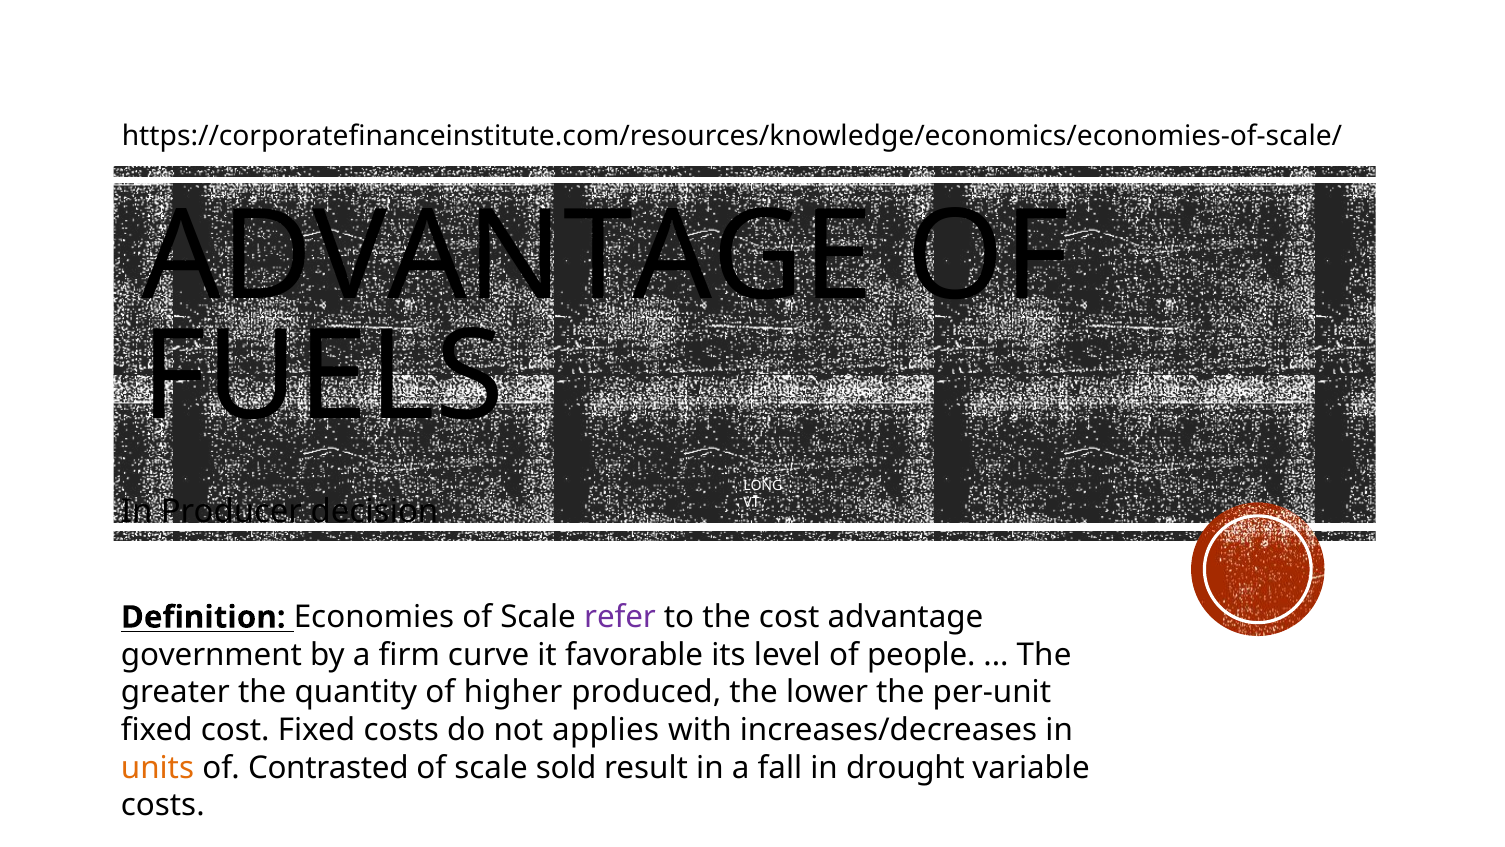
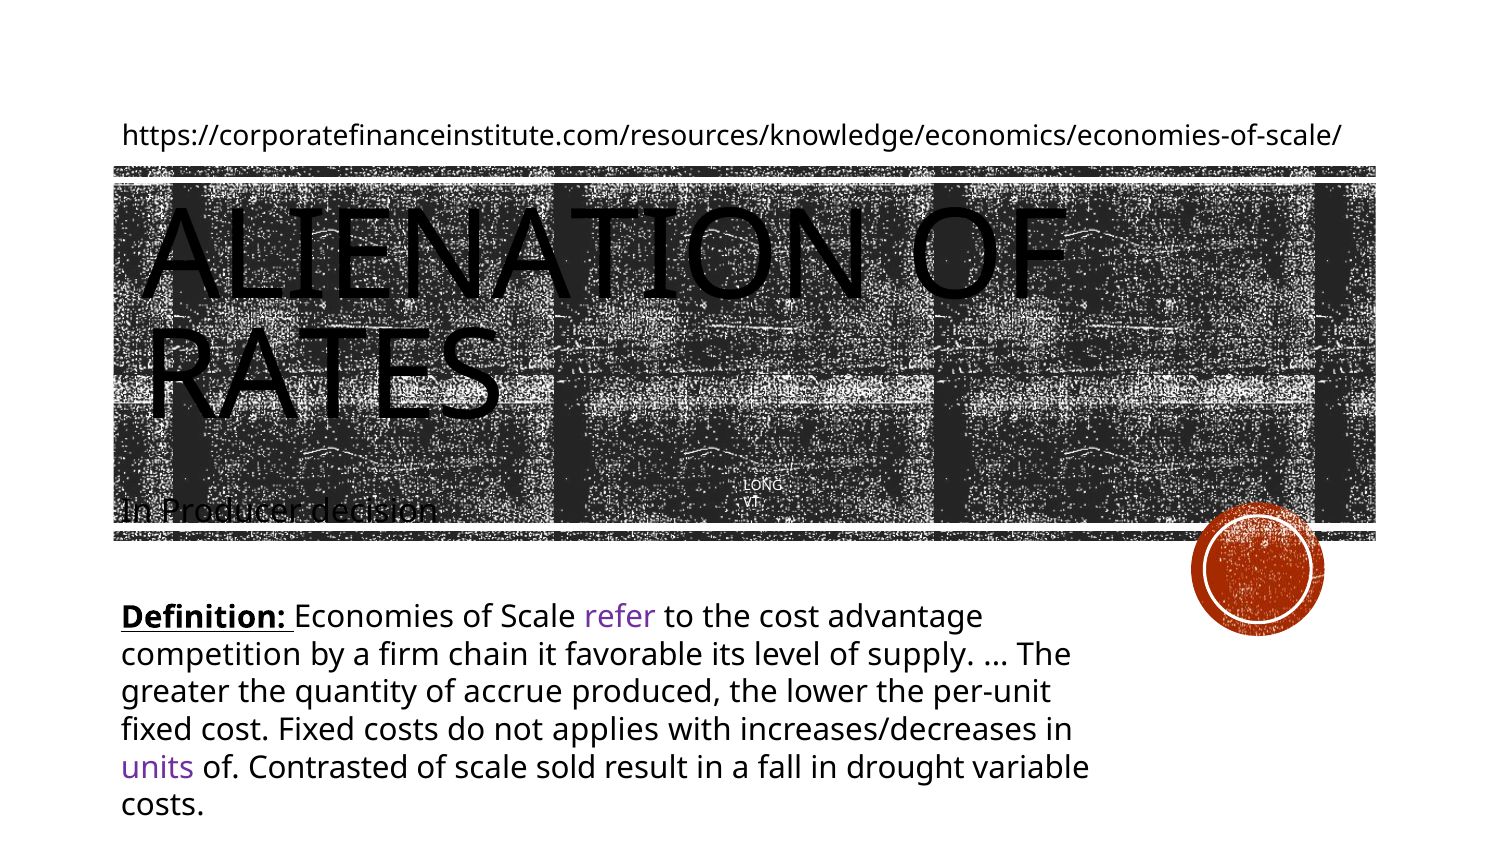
ADVANTAGE: ADVANTAGE -> ALIENATION (508, 257)
FUELS: FUELS -> RATES (323, 377)
government: government -> competition (211, 655)
curve: curve -> chain (488, 655)
people: people -> supply (921, 655)
higher: higher -> accrue (513, 692)
units colour: orange -> purple (157, 768)
